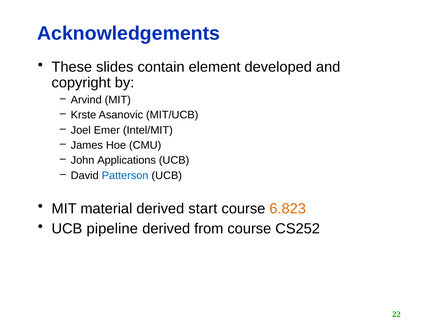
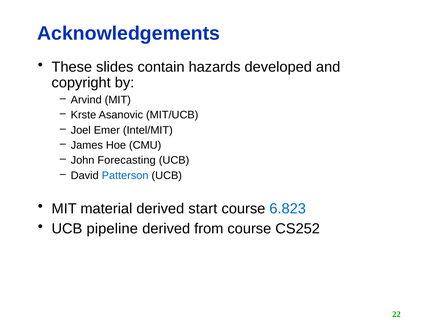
element: element -> hazards (215, 67)
Applications: Applications -> Forecasting (127, 161)
6.823 colour: orange -> blue (288, 209)
